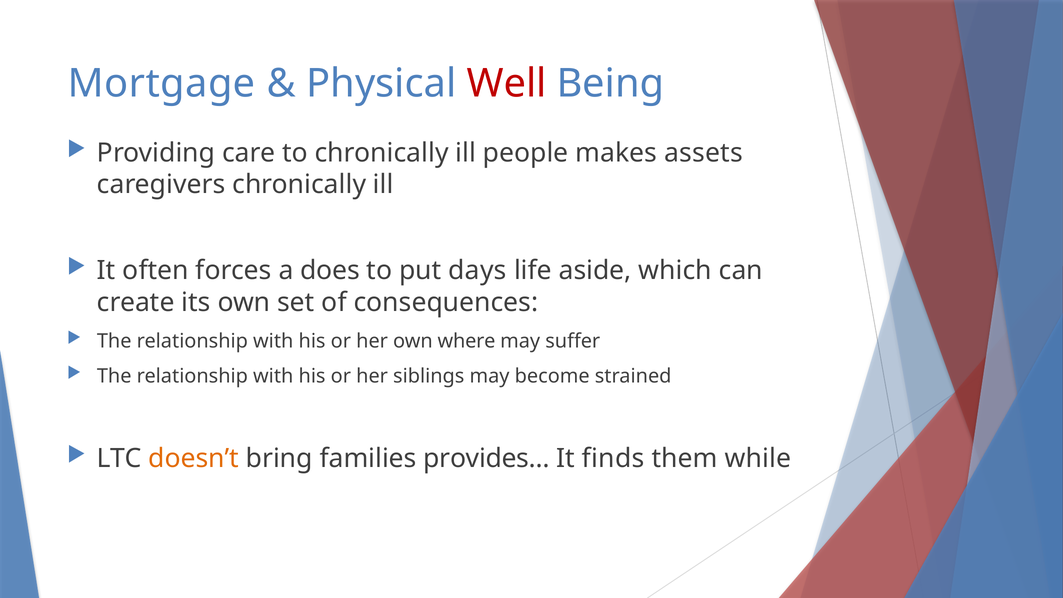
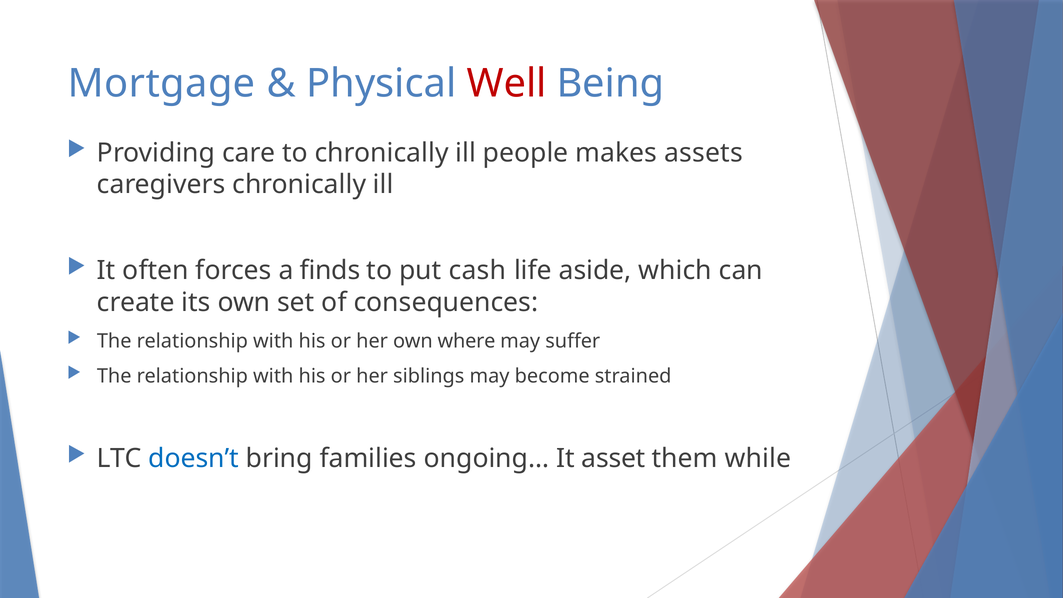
does: does -> finds (330, 271)
days: days -> cash (478, 271)
doesn’t colour: orange -> blue (194, 458)
provides…: provides… -> ongoing… (486, 458)
finds: finds -> asset (613, 458)
